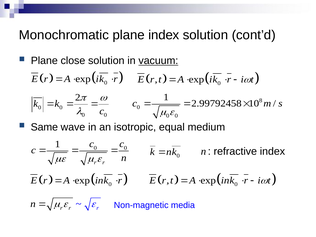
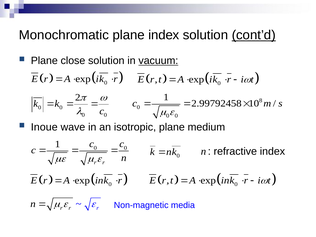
cont’d underline: none -> present (254, 35)
Same: Same -> Inoue (44, 127)
isotropic equal: equal -> plane (172, 127)
